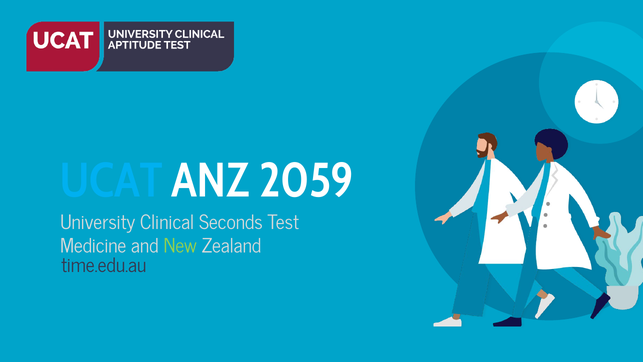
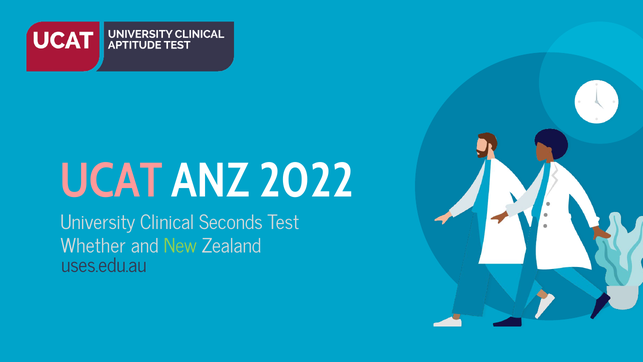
UCAT colour: light blue -> pink (111, 181)
2059: 2059 -> 2022 (306, 181)
Medicine: Medicine -> Whether (93, 246)
time.edu.au: time.edu.au -> uses.edu.au (104, 266)
